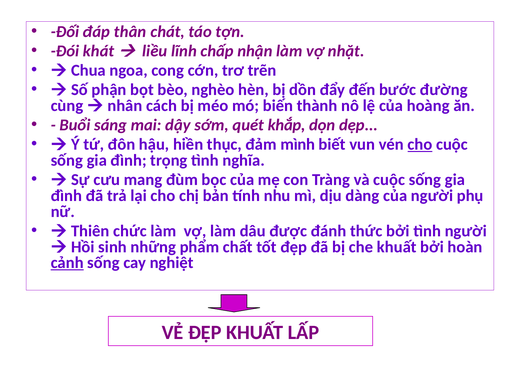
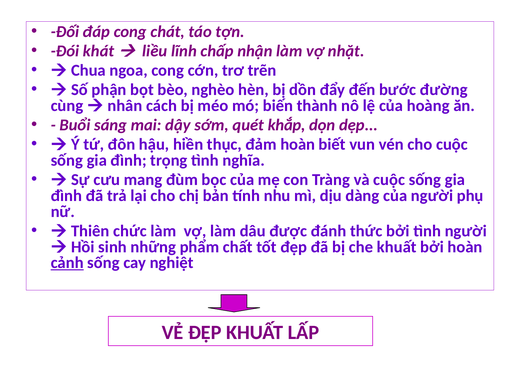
đáp thân: thân -> cong (130, 32)
đảm mình: mình -> hoàn (298, 144)
cho underline: present -> none (420, 144)
